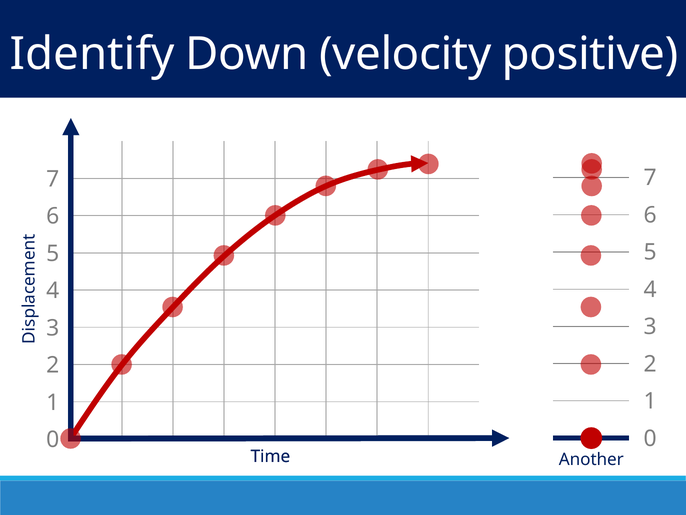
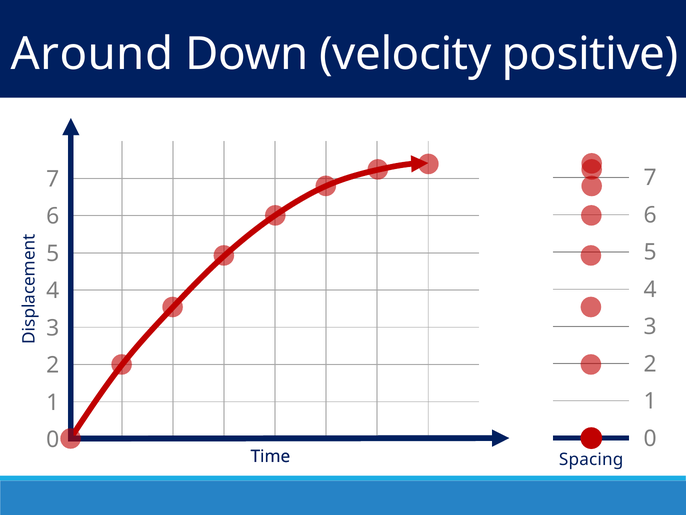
Identify: Identify -> Around (92, 54)
Another: Another -> Spacing (591, 459)
